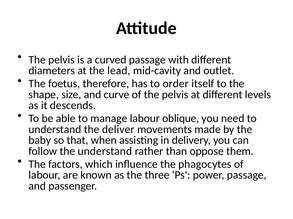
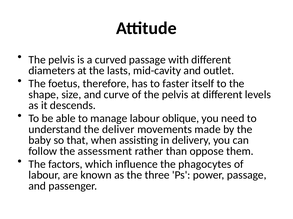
lead: lead -> lasts (119, 71)
order: order -> faster (176, 84)
the understand: understand -> assessment (105, 152)
